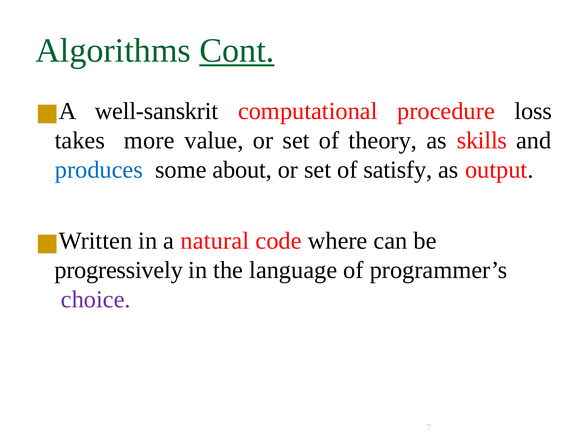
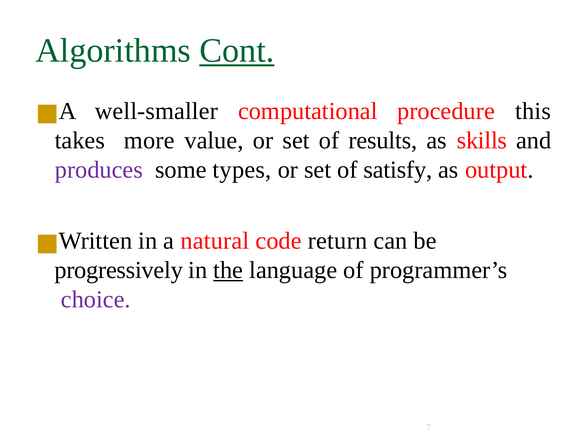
well-sanskrit: well-sanskrit -> well-smaller (156, 111)
loss: loss -> this (533, 111)
theory: theory -> results (383, 141)
produces colour: blue -> purple (99, 170)
about: about -> types (242, 170)
where: where -> return (338, 241)
the underline: none -> present (228, 271)
